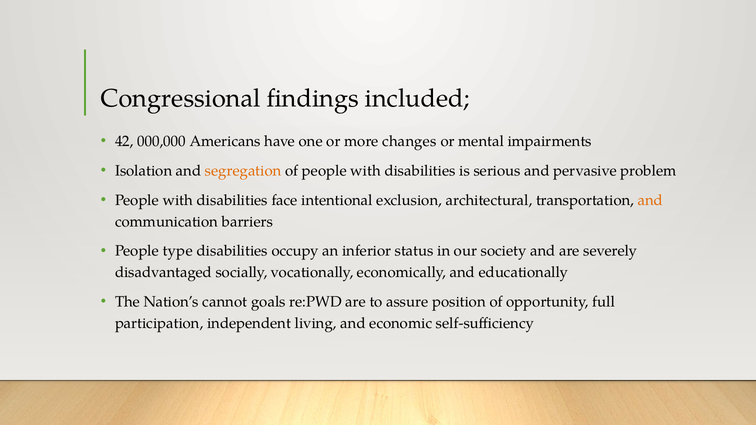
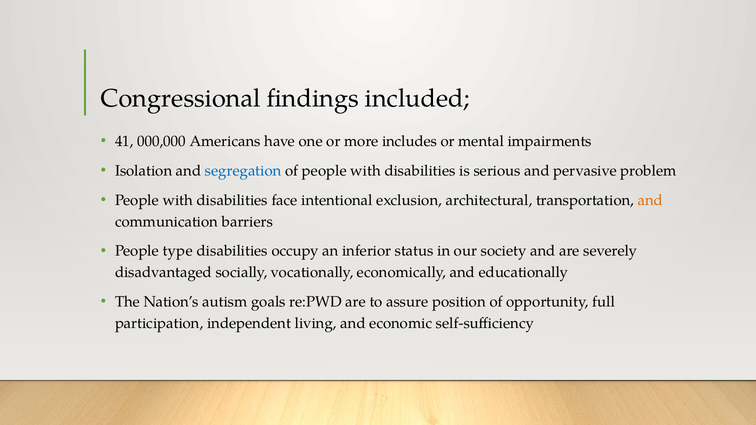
42: 42 -> 41 (124, 141)
changes: changes -> includes (410, 141)
segregation colour: orange -> blue (243, 171)
cannot: cannot -> autism (225, 302)
